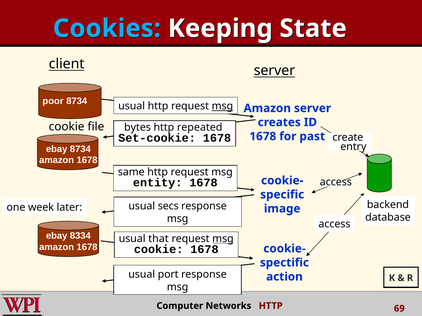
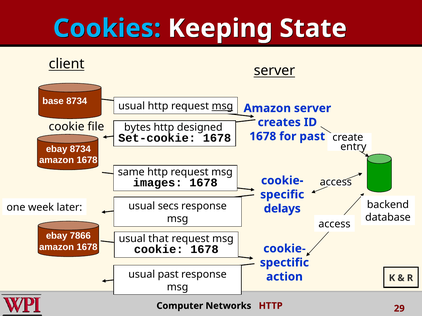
poor: poor -> base (53, 101)
repeated: repeated -> designed (200, 128)
entity: entity -> images (158, 183)
image: image -> delays (282, 209)
8334: 8334 -> 7866 (80, 236)
msg underline: present -> none (223, 239)
usual port: port -> past (168, 275)
69: 69 -> 29 (399, 309)
